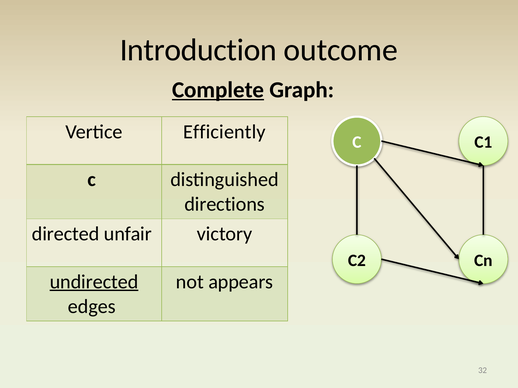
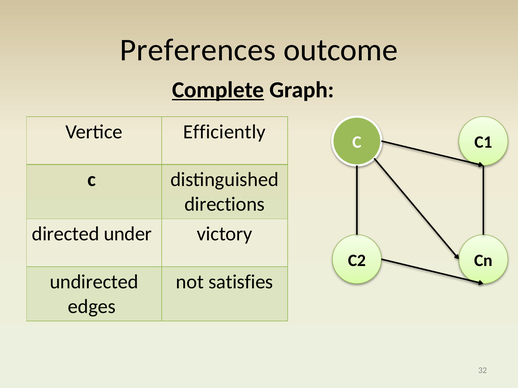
Introduction: Introduction -> Preferences (198, 50)
unfair: unfair -> under (128, 234)
undirected underline: present -> none (94, 282)
appears: appears -> satisfies (241, 282)
